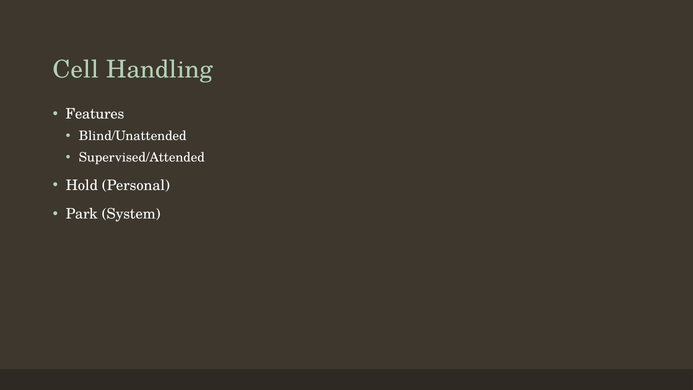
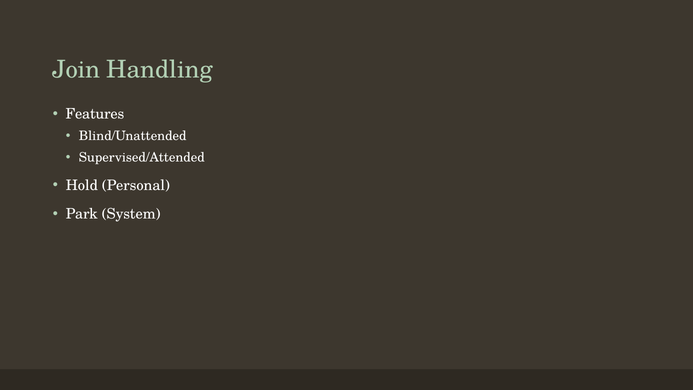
Cell: Cell -> Join (76, 70)
